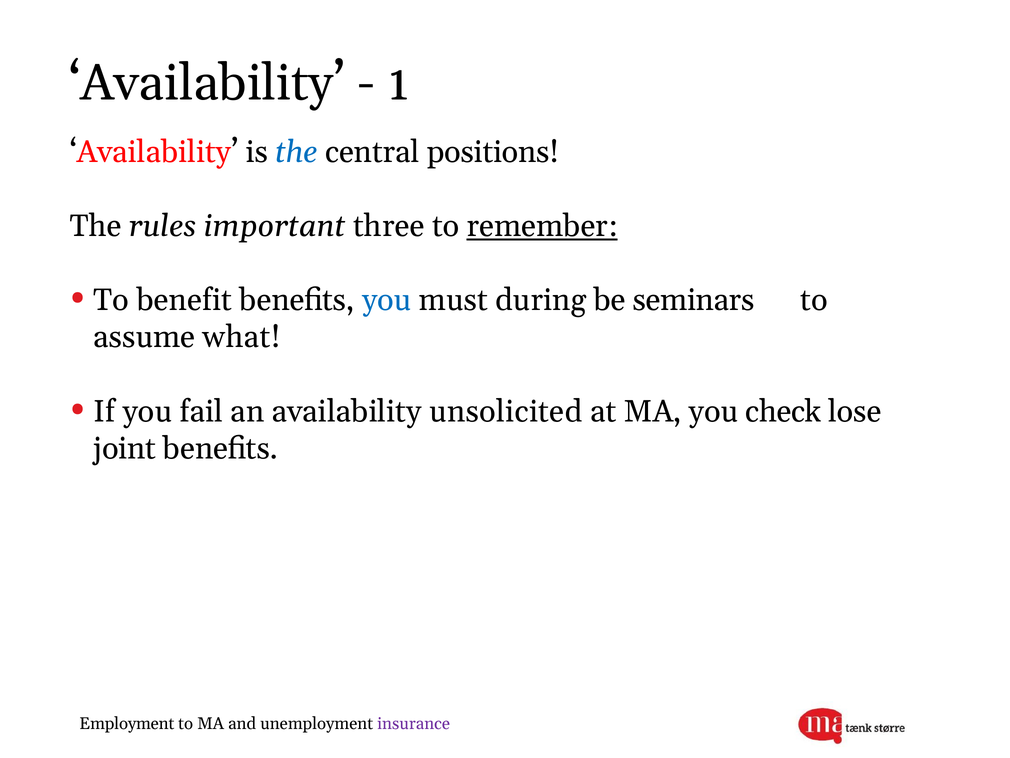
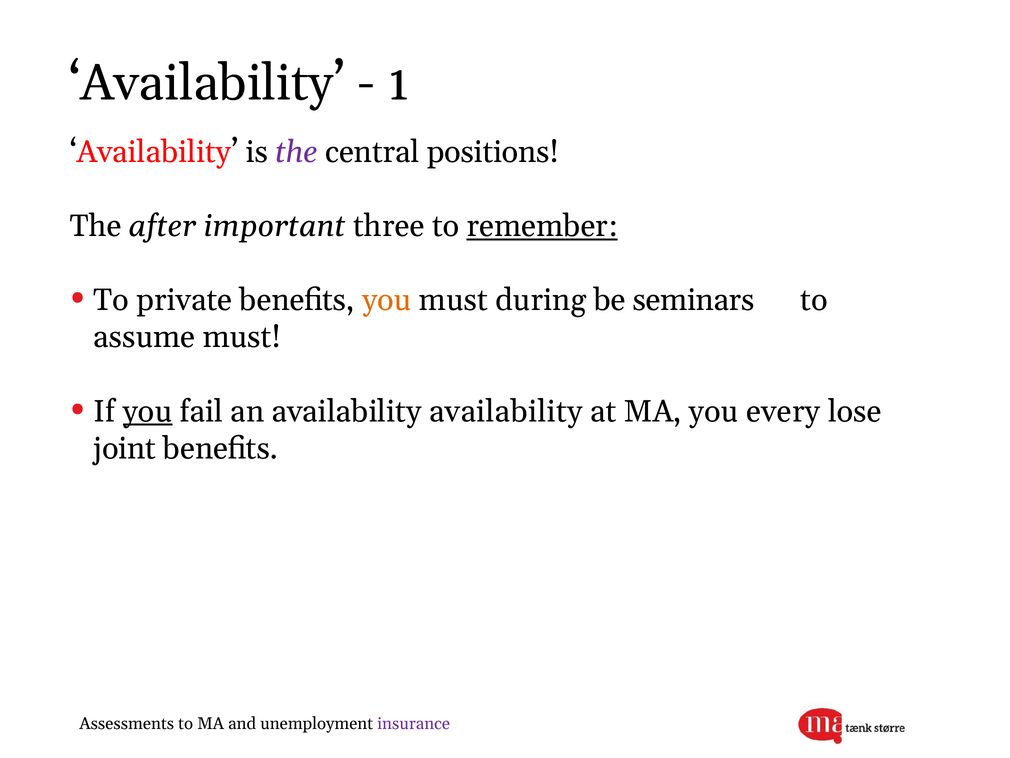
the colour: blue -> purple (297, 152)
rules: rules -> after (163, 226)
benefit: benefit -> private (184, 300)
you colour: blue -> orange (387, 300)
assume what: what -> must (242, 337)
you underline: none -> present (148, 411)
availability unsolicited: unsolicited -> availability (506, 411)
check: check -> every (783, 411)
Employment: Employment -> Assessments (127, 723)
